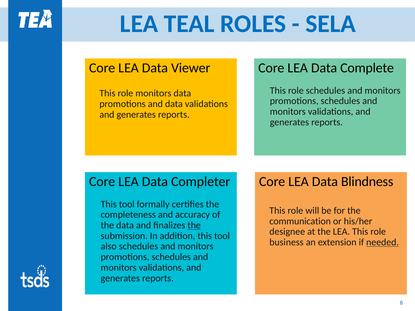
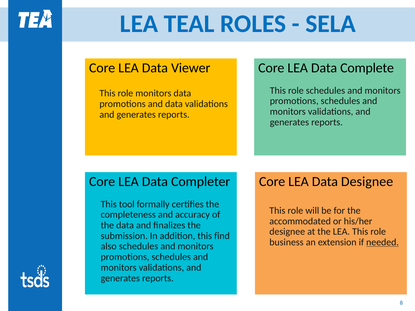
Data Blindness: Blindness -> Designee (367, 182)
communication: communication -> accommodated (300, 221)
the underline: present -> none (194, 225)
addition this tool: tool -> find (222, 236)
